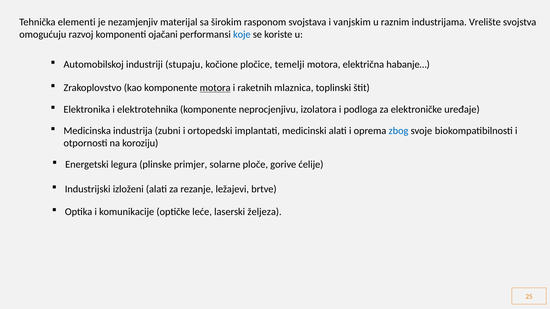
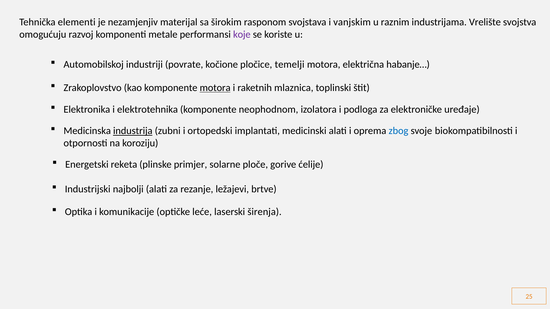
ojačani: ojačani -> metale (163, 34)
koje colour: blue -> purple (242, 34)
stupaju: stupaju -> povrate (184, 64)
neprocjenjivu: neprocjenjivu -> neophodnom (269, 109)
industrija underline: none -> present (133, 131)
legura: legura -> reketa (124, 165)
izloženi: izloženi -> najbolji (128, 189)
željeza: željeza -> širenja (265, 212)
